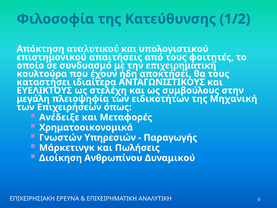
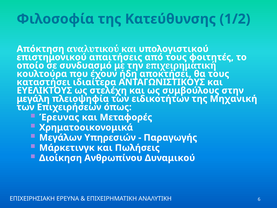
Ανέδειξε: Ανέδειξε -> Έρευνας (59, 117)
Γνωστών: Γνωστών -> Μεγάλων (61, 137)
